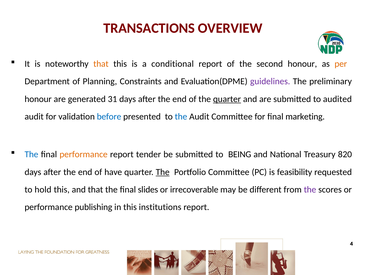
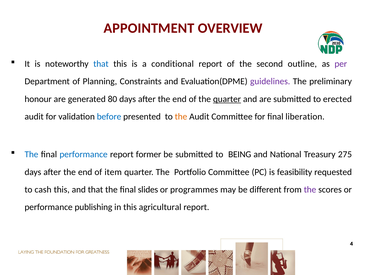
TRANSACTIONS: TRANSACTIONS -> APPOINTMENT (149, 28)
that colour: orange -> blue (101, 64)
second honour: honour -> outline (302, 64)
per colour: orange -> purple (341, 64)
31: 31 -> 80 (112, 99)
audited: audited -> erected (337, 99)
the colour: blue -> orange (181, 116)
marketing: marketing -> liberation (305, 116)
performance colour: orange -> blue (84, 154)
tender: tender -> former (149, 154)
820: 820 -> 275 (345, 154)
have: have -> item (113, 172)
The underline: present -> none (163, 172)
hold: hold -> cash (43, 189)
irrecoverable: irrecoverable -> programmes (194, 189)
institutions: institutions -> agricultural (160, 207)
